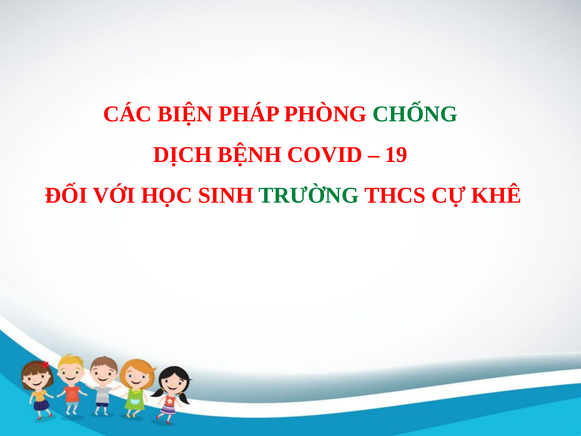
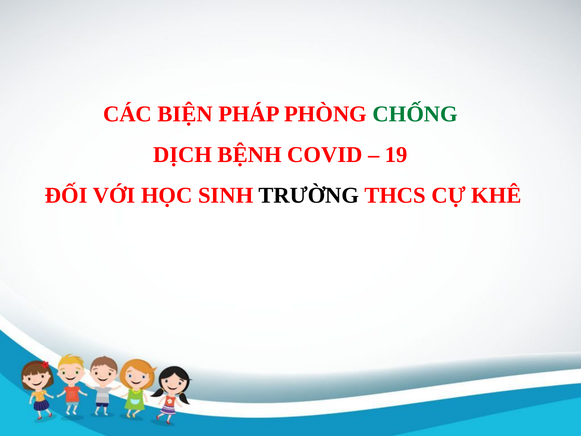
TRƯỜNG colour: green -> black (309, 195)
